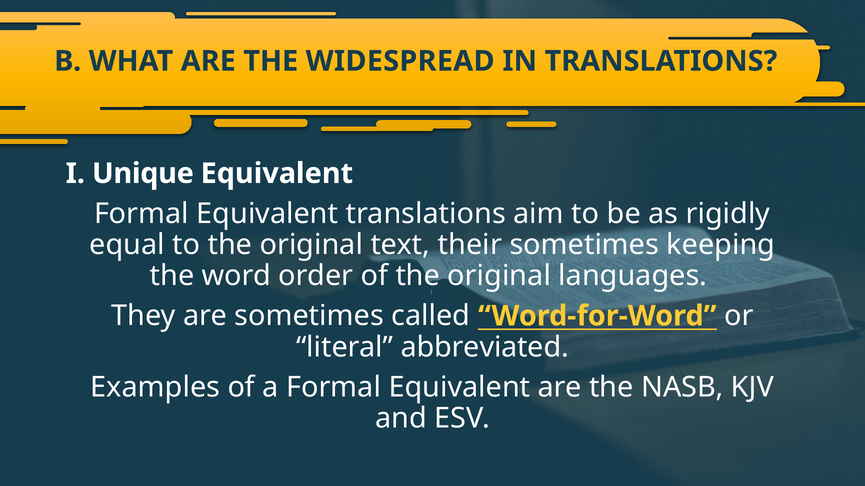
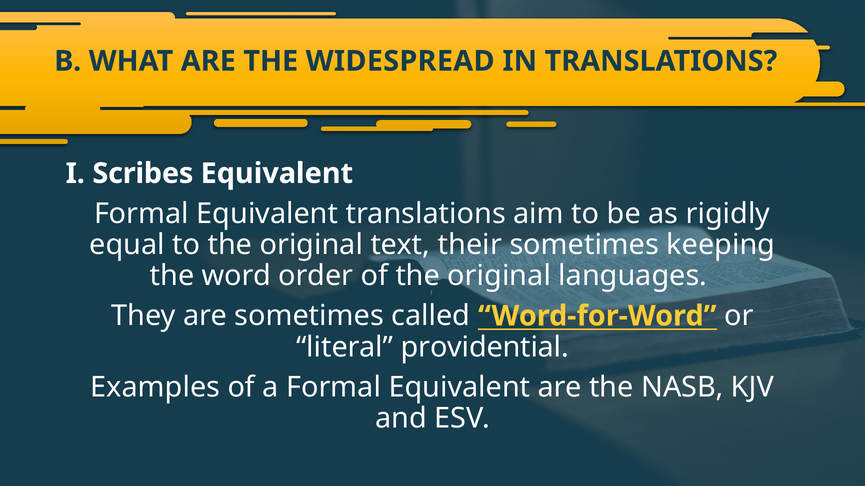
Unique: Unique -> Scribes (143, 174)
abbreviated: abbreviated -> providential (485, 347)
